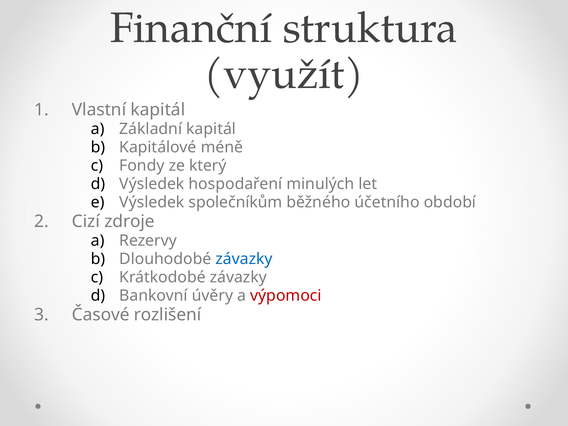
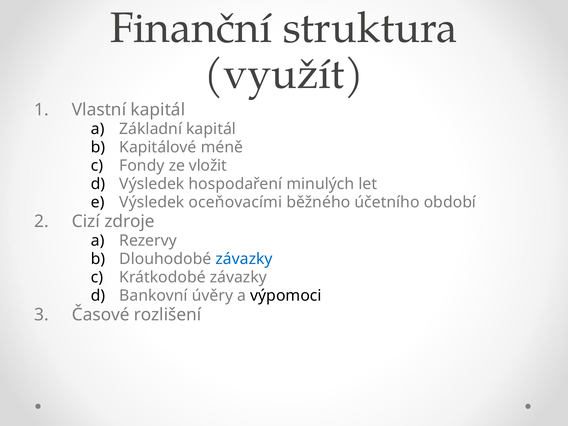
který: který -> vložit (208, 166)
společníkům: společníkům -> oceňovacími (235, 202)
výpomoci colour: red -> black (286, 296)
